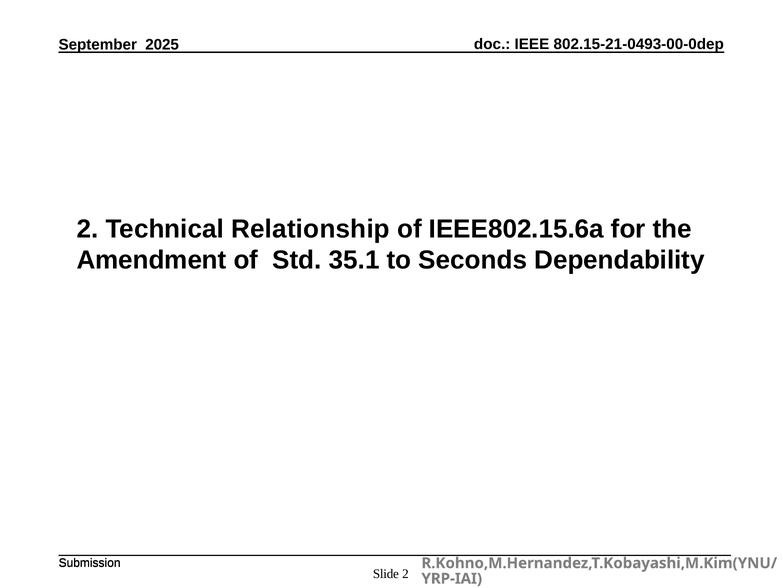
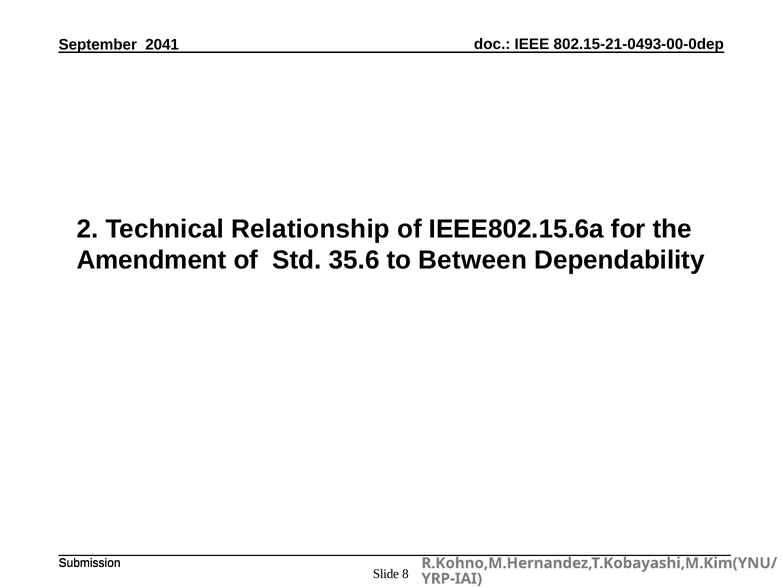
2025: 2025 -> 2041 (162, 45)
35.1: 35.1 -> 35.6 (354, 260)
Seconds: Seconds -> Between (473, 260)
Slide 2: 2 -> 8 (405, 573)
